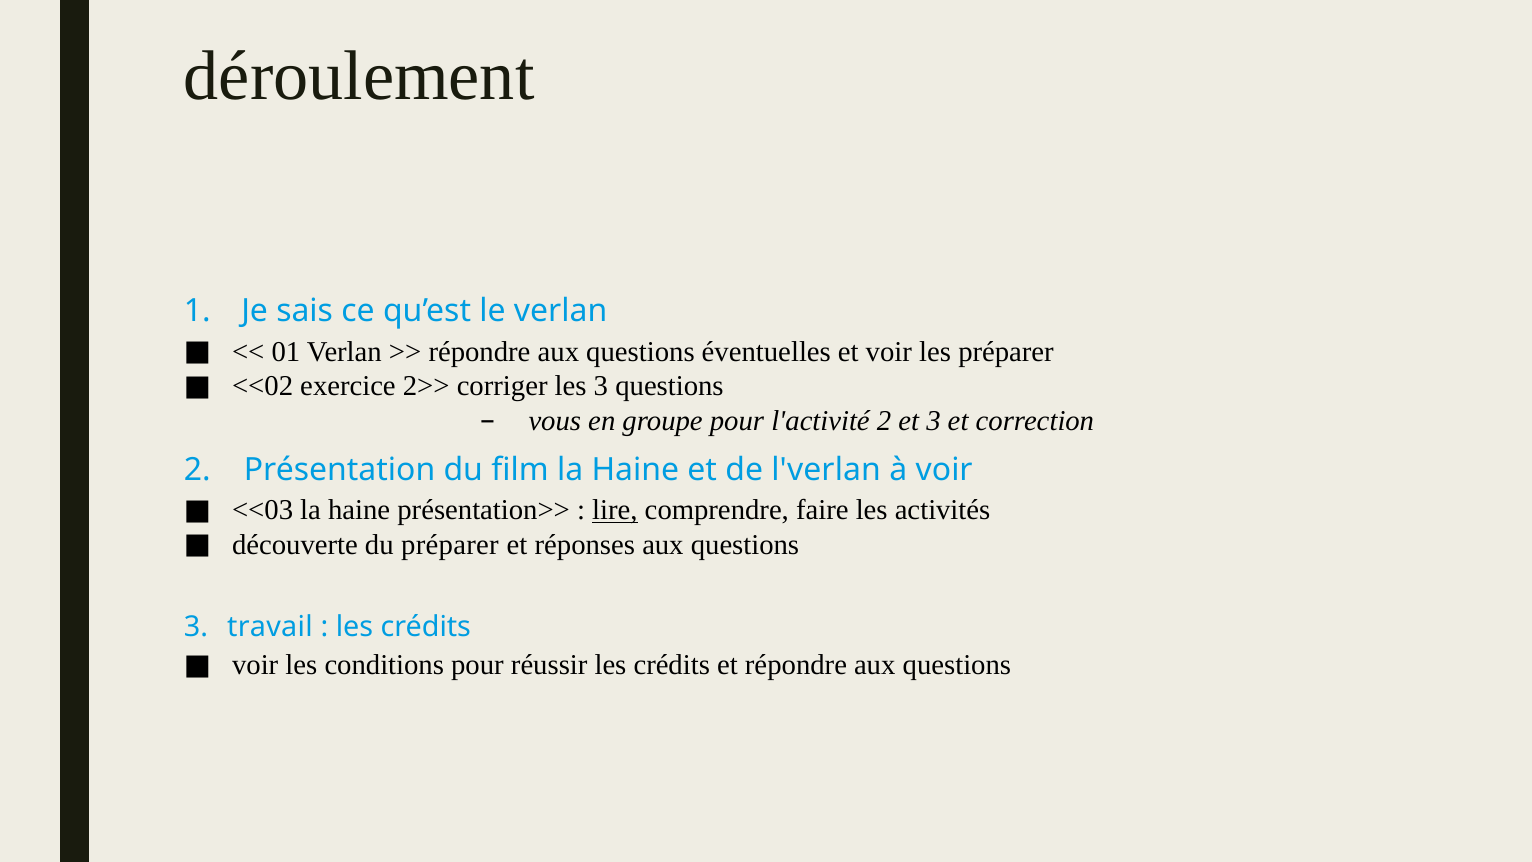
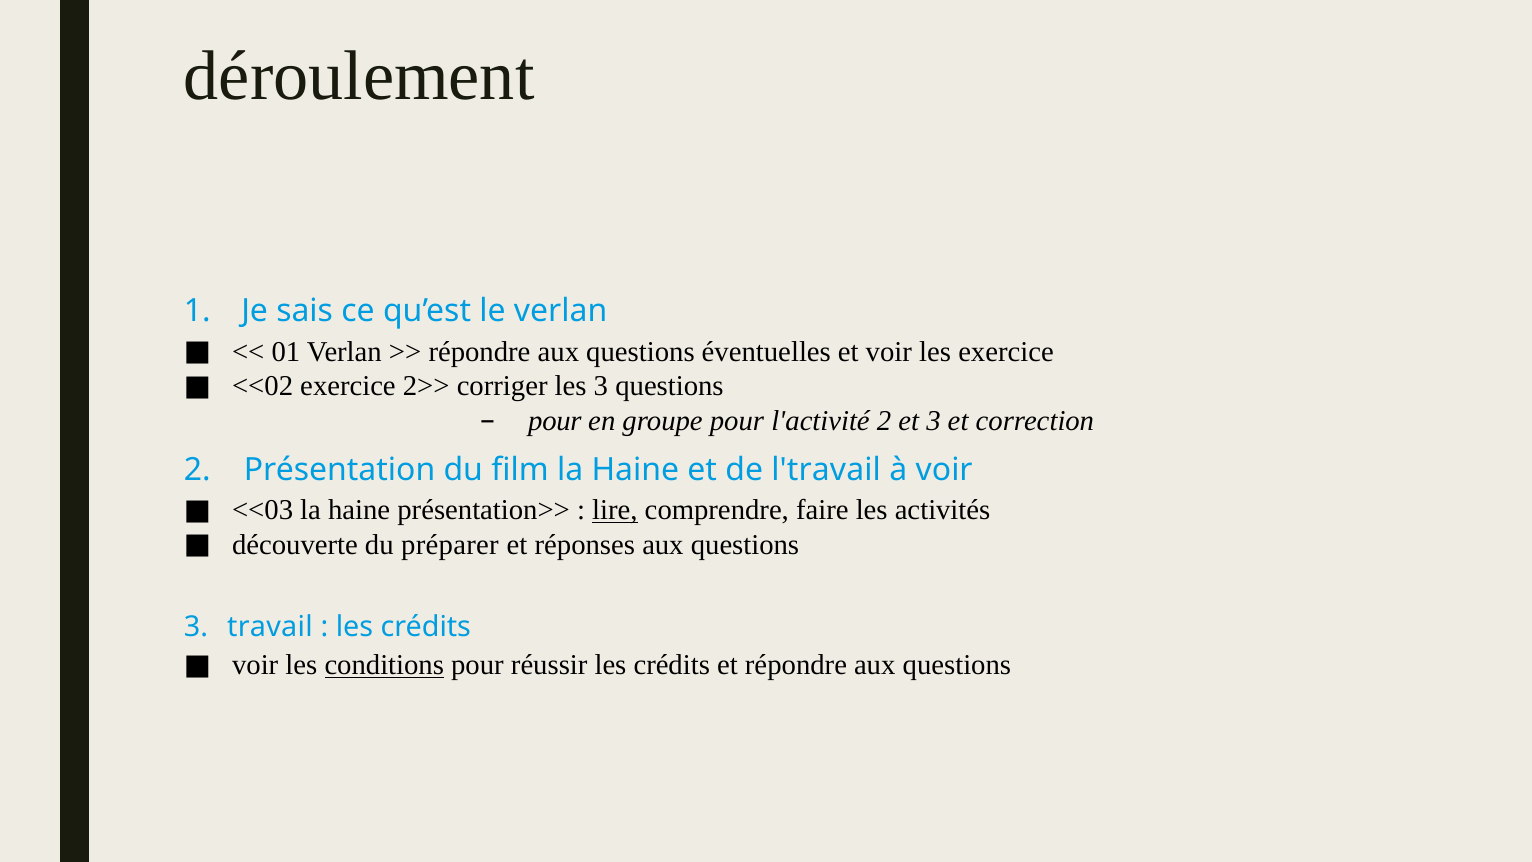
les préparer: préparer -> exercice (1006, 351)
vous: vous -> pour (555, 420)
l'verlan: l'verlan -> l'travail (826, 470)
conditions underline: none -> present (384, 665)
